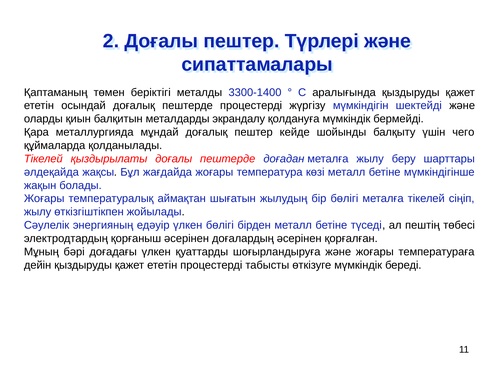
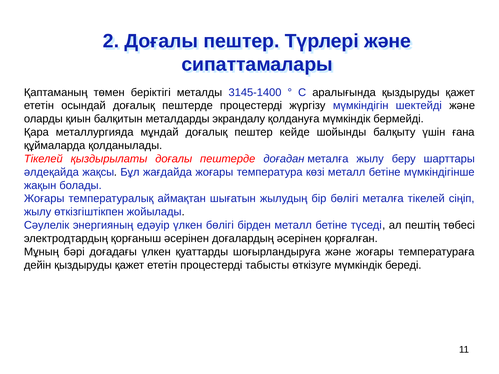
3300-1400: 3300-1400 -> 3145-1400 (255, 92)
чего: чего -> ғана (463, 132)
